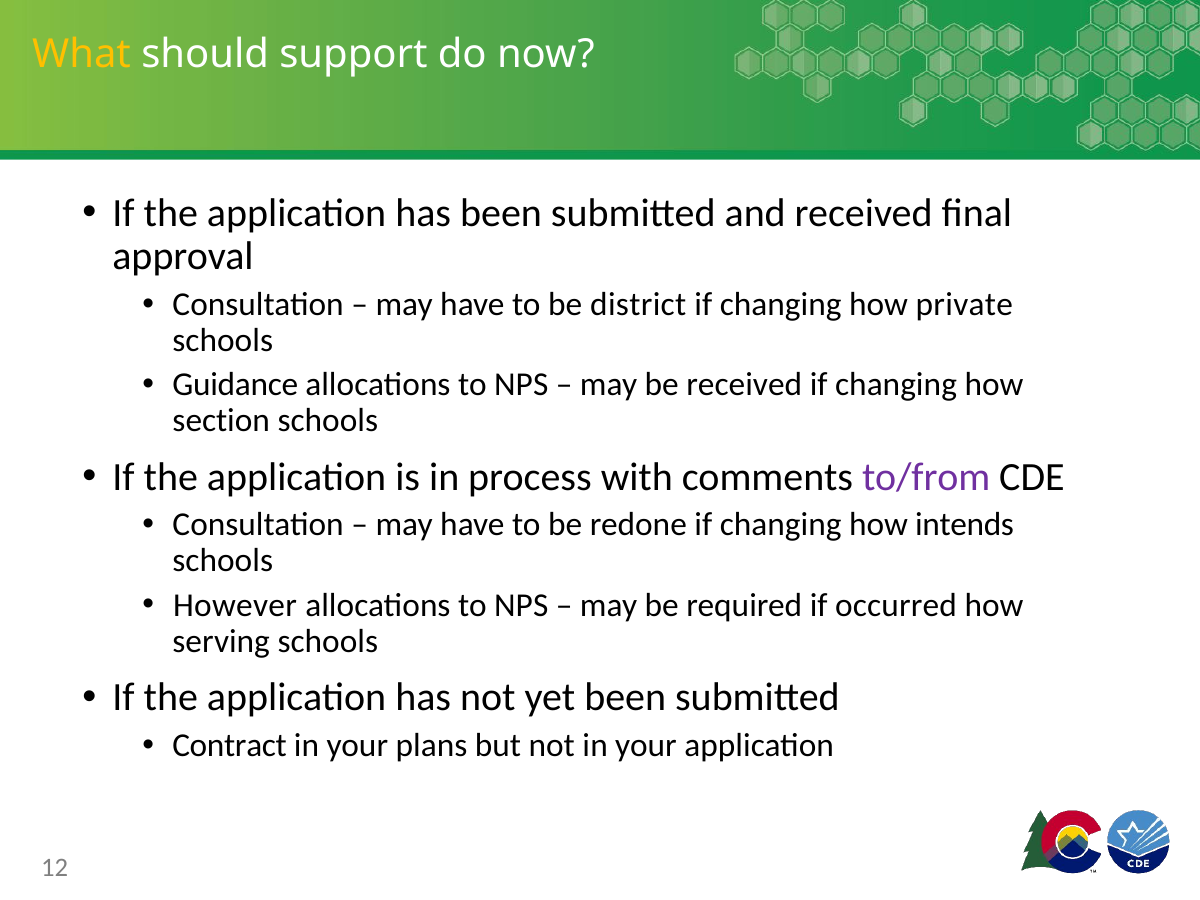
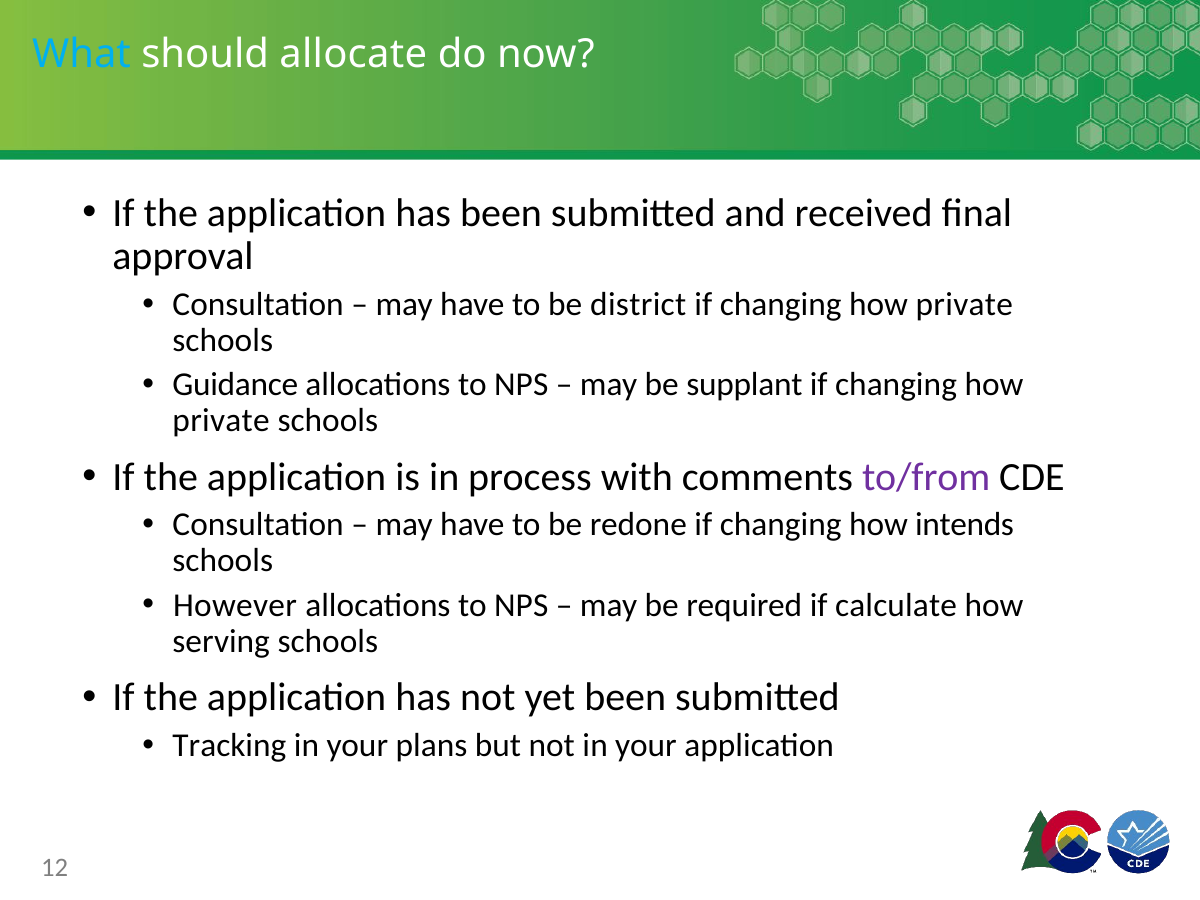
What colour: yellow -> light blue (82, 55)
support: support -> allocate (353, 55)
be received: received -> supplant (744, 385)
section: section -> private (221, 421)
occurred: occurred -> calculate (896, 605)
Contract: Contract -> Tracking (229, 745)
